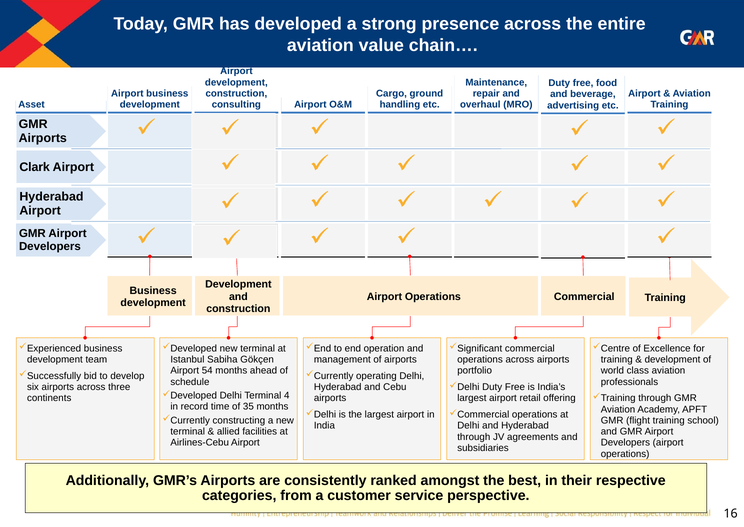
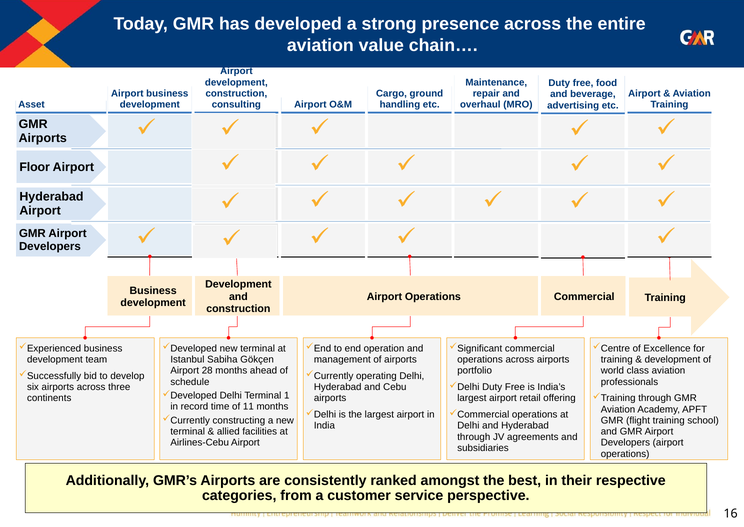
Clark: Clark -> Floor (35, 167)
54: 54 -> 28 (207, 370)
4: 4 -> 1 (287, 395)
35: 35 -> 11 (248, 406)
